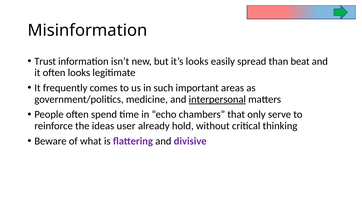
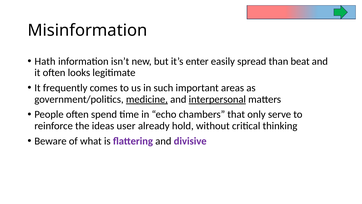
Trust: Trust -> Hath (45, 61)
it’s looks: looks -> enter (197, 61)
medicine underline: none -> present (147, 99)
